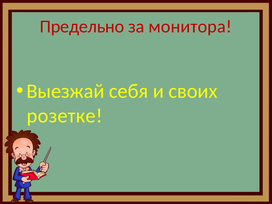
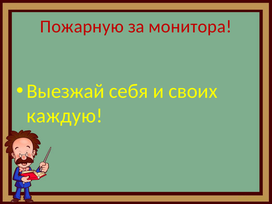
Предельно: Предельно -> Пожарную (82, 26)
розетке: розетке -> каждую (65, 116)
